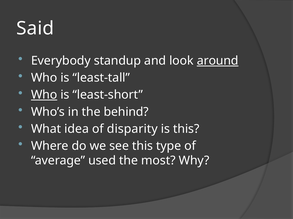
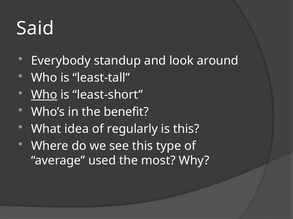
around underline: present -> none (218, 61)
behind: behind -> benefit (126, 112)
disparity: disparity -> regularly (132, 129)
